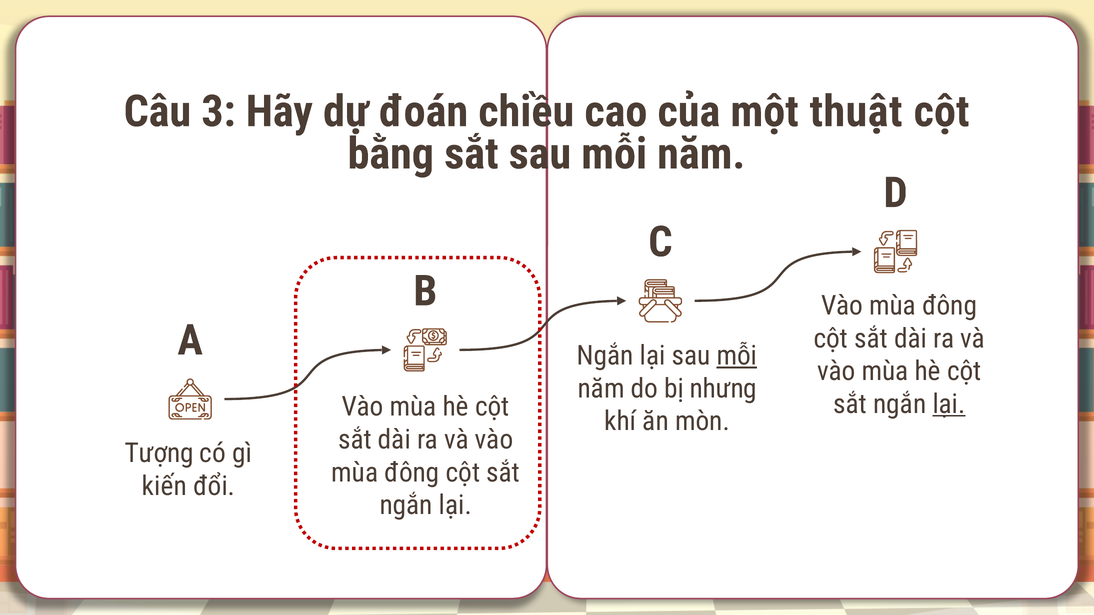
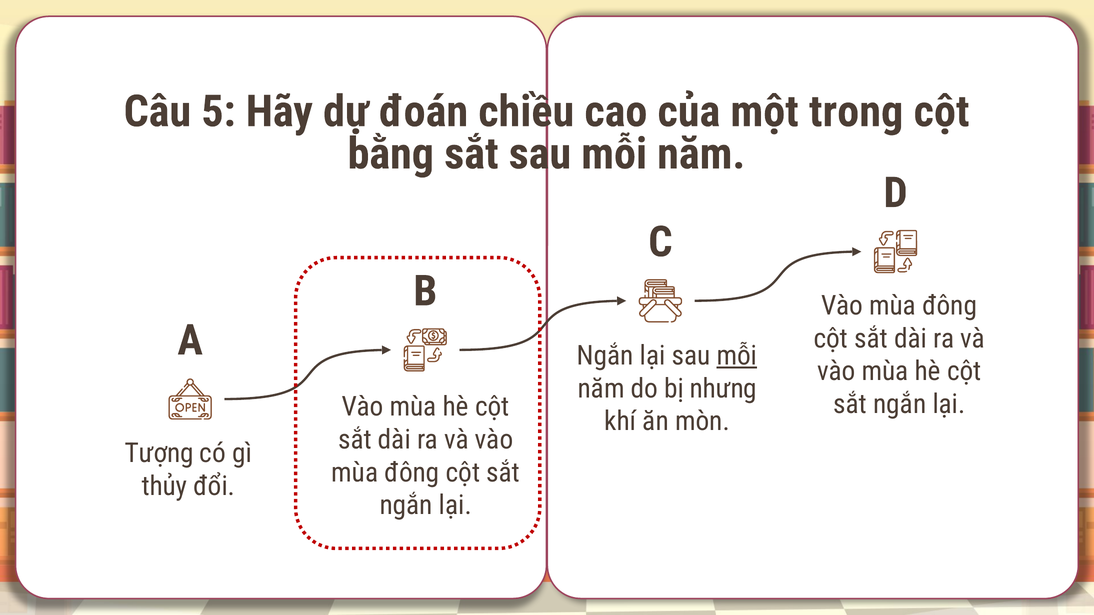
3: 3 -> 5 (218, 112)
thuật: thuật -> trong (856, 112)
lại underline: present -> none (949, 404)
kiến: kiến -> thủy (164, 487)
